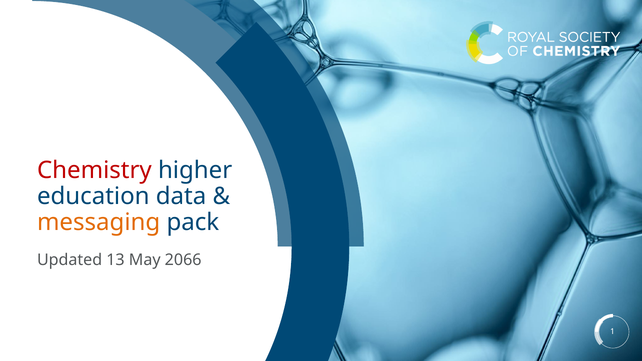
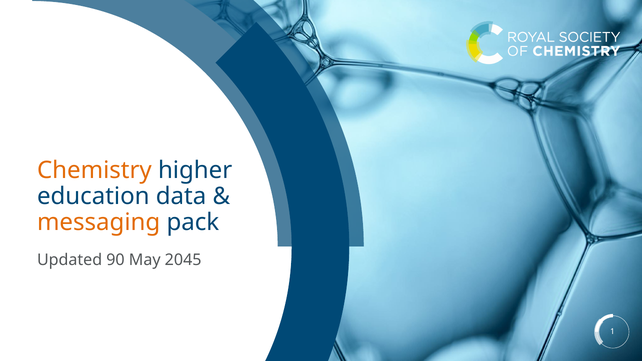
Chemistry colour: red -> orange (94, 170)
13: 13 -> 90 (116, 260)
2066: 2066 -> 2045 (183, 260)
